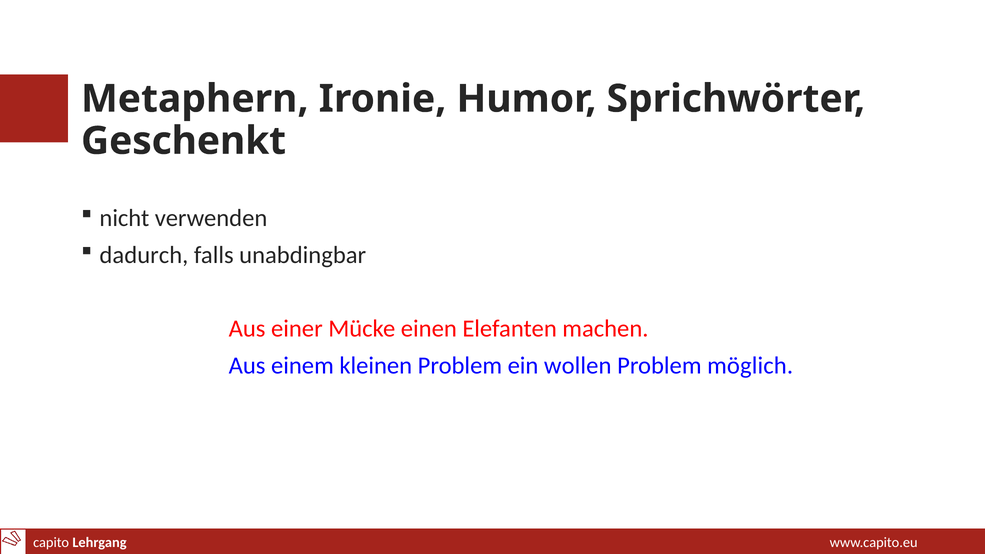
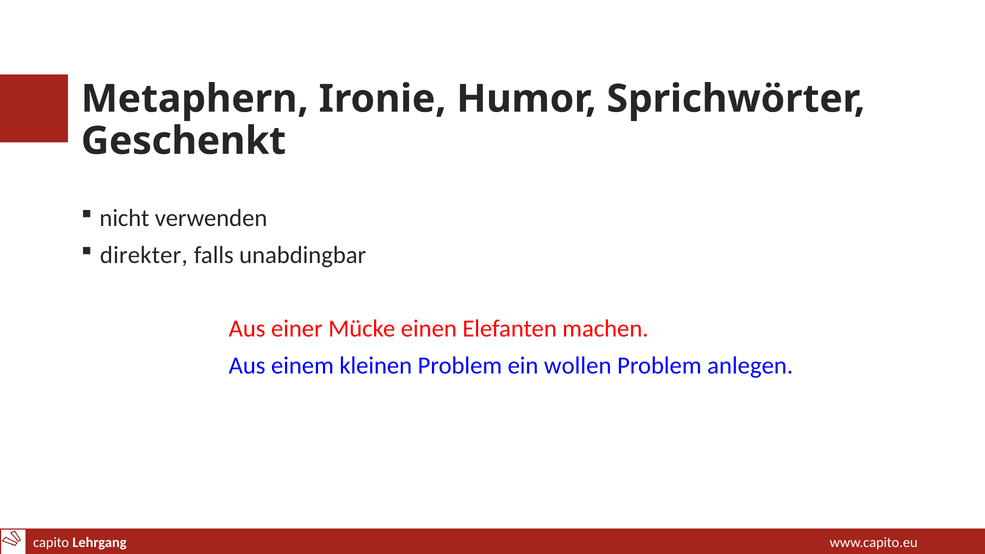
dadurch: dadurch -> direkter (144, 255)
möglich: möglich -> anlegen (750, 366)
